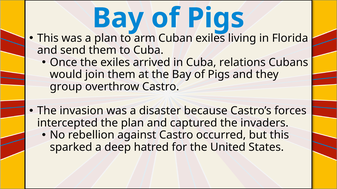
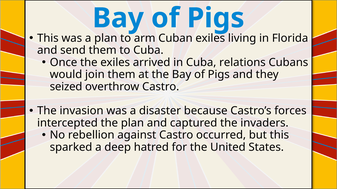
group: group -> seized (66, 87)
